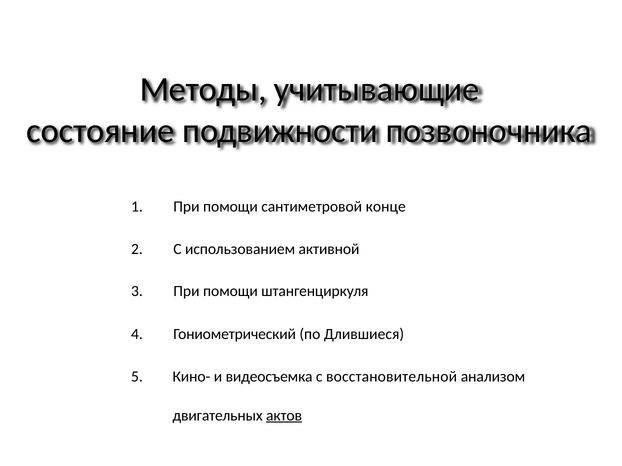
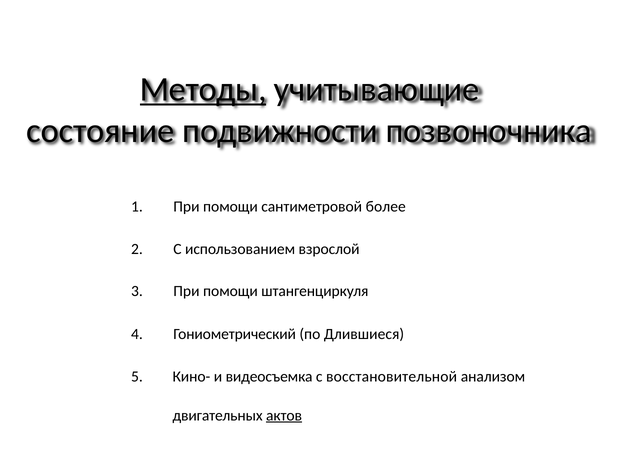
Методы underline: none -> present (203, 90)
конце: конце -> более (386, 207)
активной: активной -> взрослой (329, 249)
